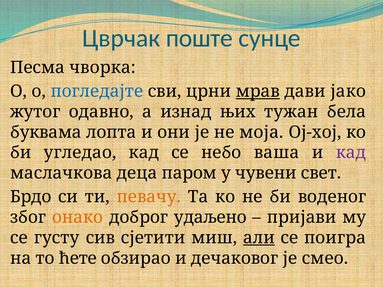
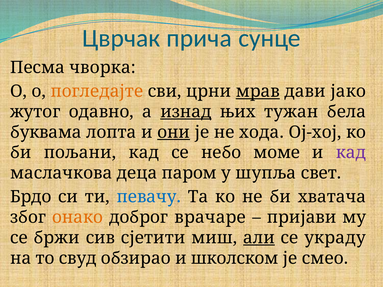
поште: поште -> прича (199, 38)
погледајте colour: blue -> orange (97, 91)
изнад underline: none -> present (186, 112)
они underline: none -> present (174, 132)
моја: моја -> хода (261, 132)
угледао: угледао -> пољани (80, 153)
ваша: ваша -> моме (277, 153)
чувени: чувени -> шупља (266, 173)
певачу colour: orange -> blue (149, 197)
воденог: воденог -> хватача (332, 197)
удаљено: удаљено -> врачаре (210, 218)
густу: густу -> бржи (57, 238)
поигра: поигра -> украду (335, 238)
ћете: ћете -> свуд (78, 258)
дечаковог: дечаковог -> школском (235, 258)
